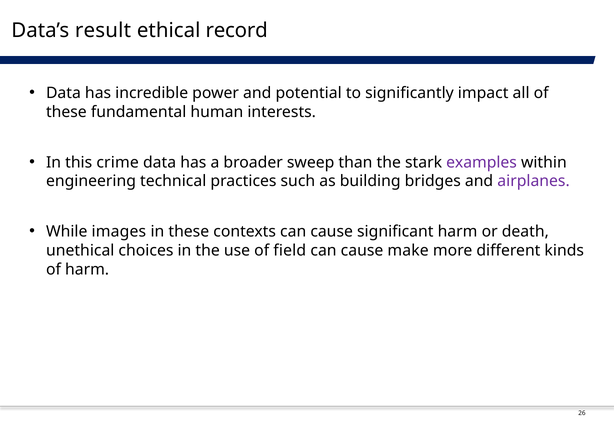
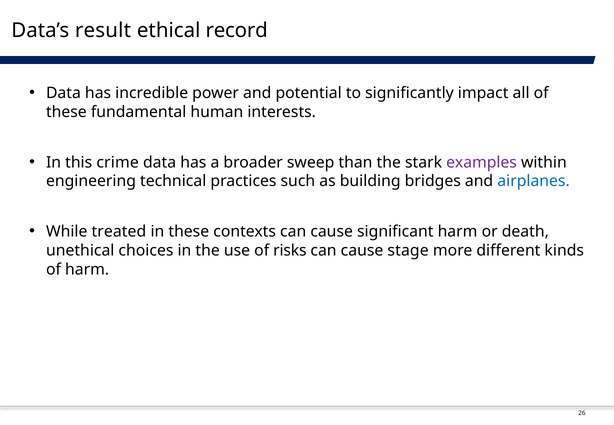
airplanes colour: purple -> blue (534, 181)
images: images -> treated (119, 232)
field: field -> risks (290, 251)
make: make -> stage (408, 251)
